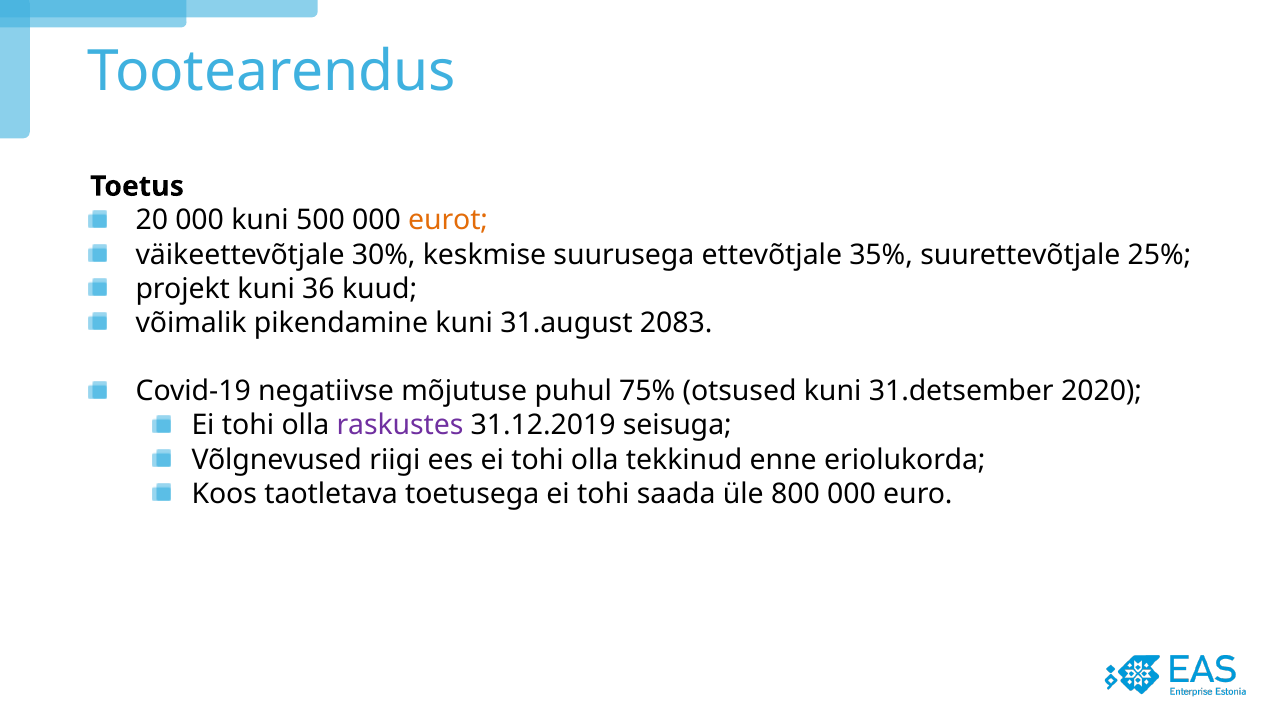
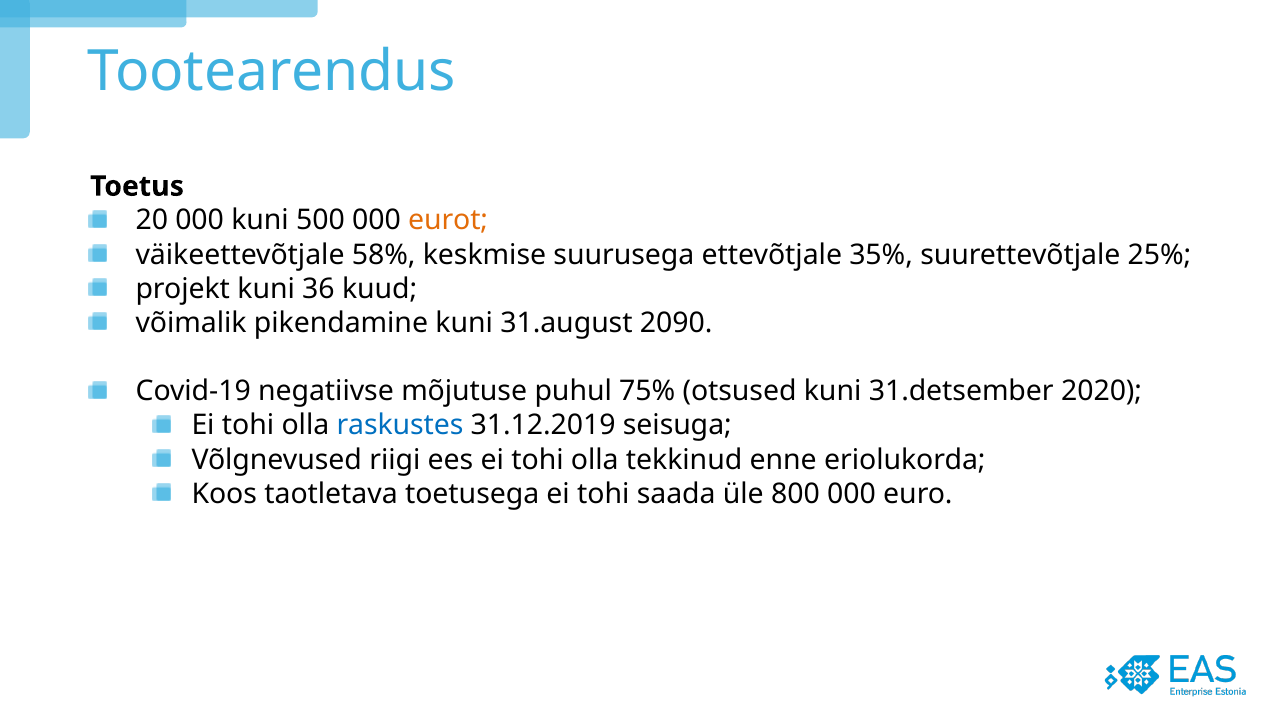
30%: 30% -> 58% (384, 255)
2083: 2083 -> 2090 (676, 323)
raskustes colour: purple -> blue (400, 425)
